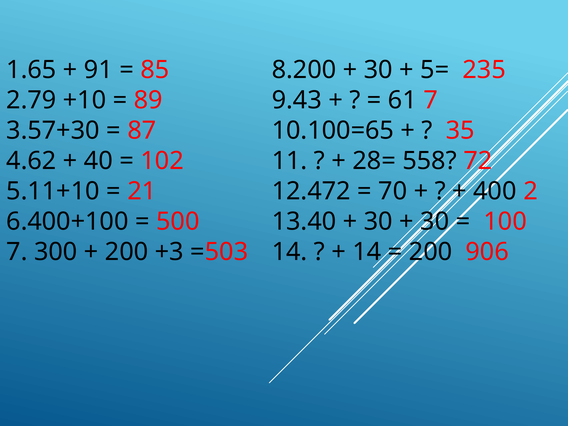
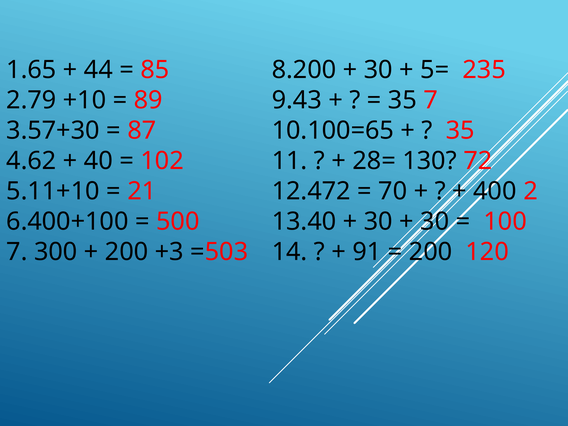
91: 91 -> 44 (98, 70)
61: 61 -> 35 (402, 100)
558: 558 -> 130 (430, 161)
14: 14 -> 91 (367, 252)
906: 906 -> 120 (487, 252)
